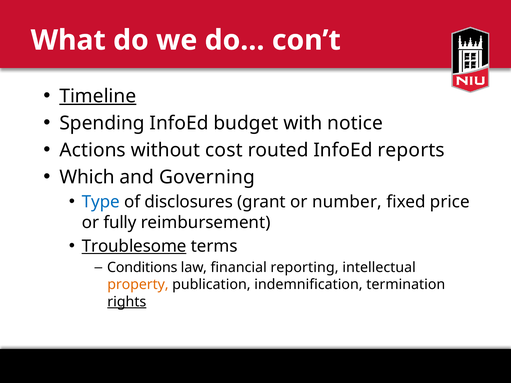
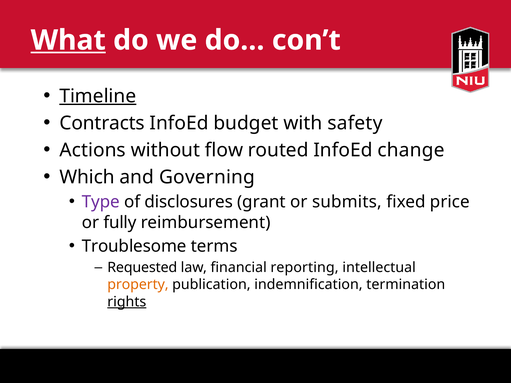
What underline: none -> present (68, 40)
Spending: Spending -> Contracts (102, 123)
notice: notice -> safety (355, 123)
cost: cost -> flow (224, 150)
reports: reports -> change (411, 150)
Type colour: blue -> purple (101, 202)
number: number -> submits (347, 202)
Troublesome underline: present -> none (134, 246)
Conditions: Conditions -> Requested (142, 268)
